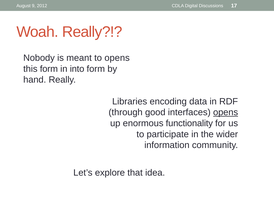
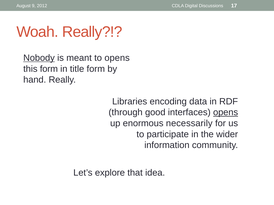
Nobody underline: none -> present (39, 58)
into: into -> title (77, 69)
functionality: functionality -> necessarily (189, 124)
